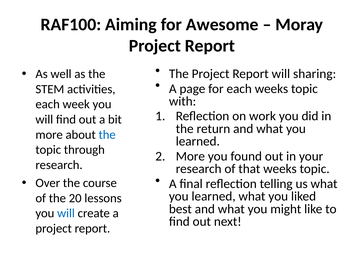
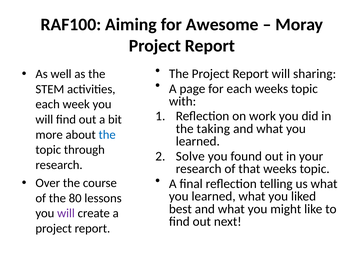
return: return -> taking (213, 129)
More: More -> Solve (190, 156)
20: 20 -> 80 (75, 198)
will colour: blue -> purple (66, 213)
